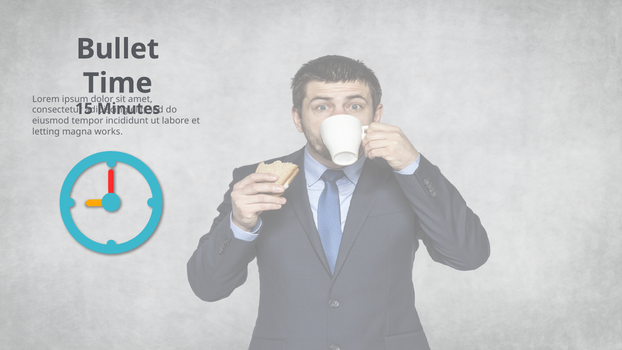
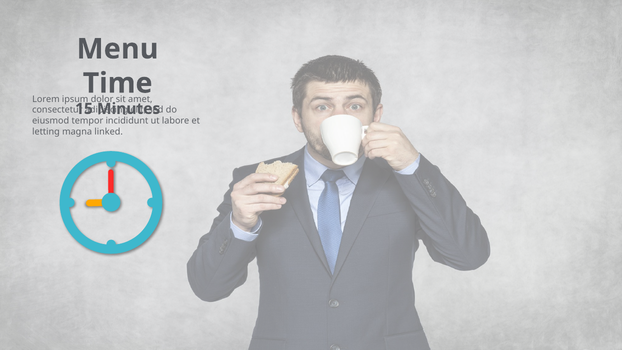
Bullet: Bullet -> Menu (117, 49)
works: works -> linked (109, 132)
